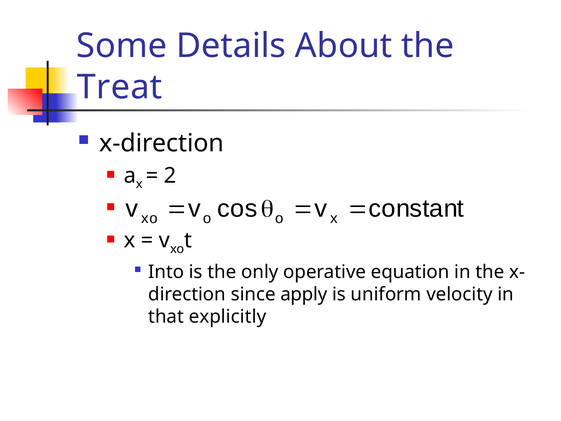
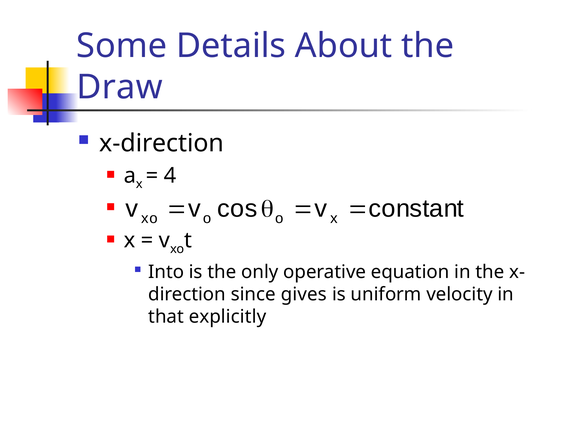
Treat: Treat -> Draw (120, 87)
2: 2 -> 4 (170, 176)
apply: apply -> gives (304, 294)
